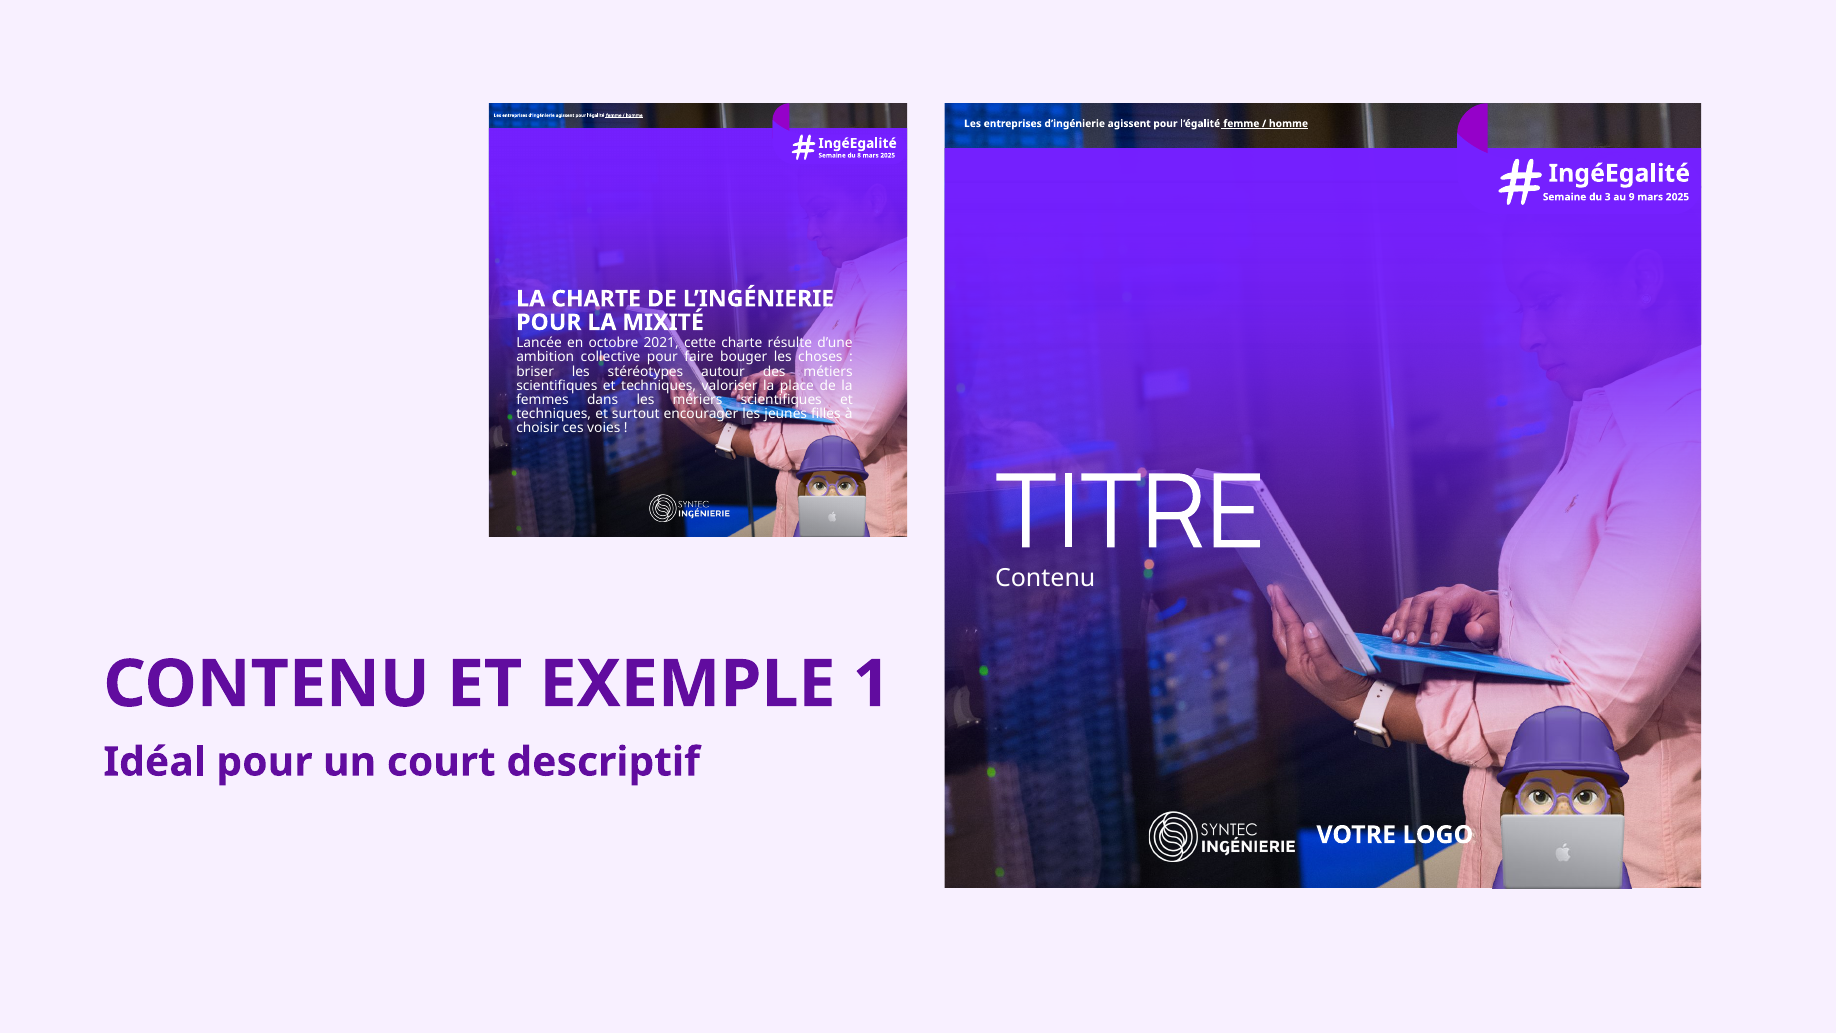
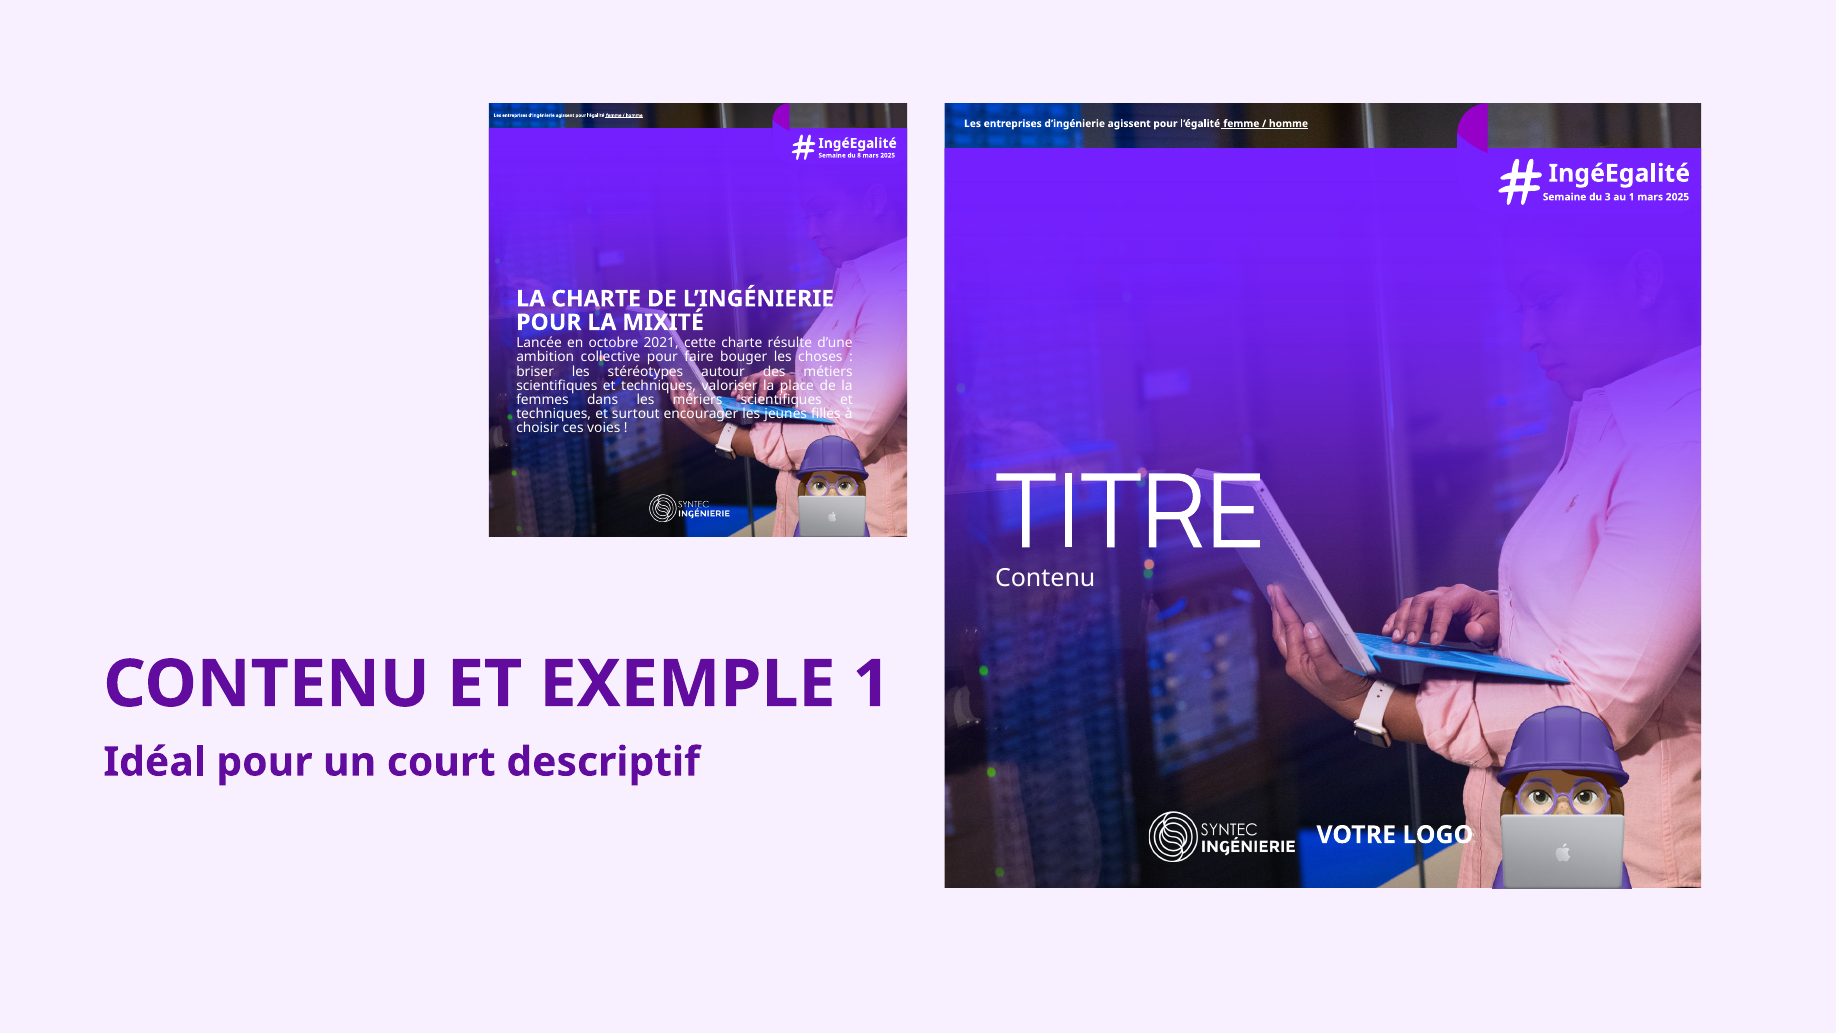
au 9: 9 -> 1 (1632, 197)
